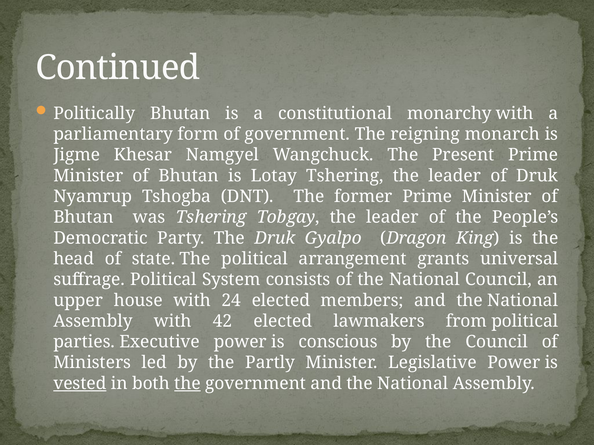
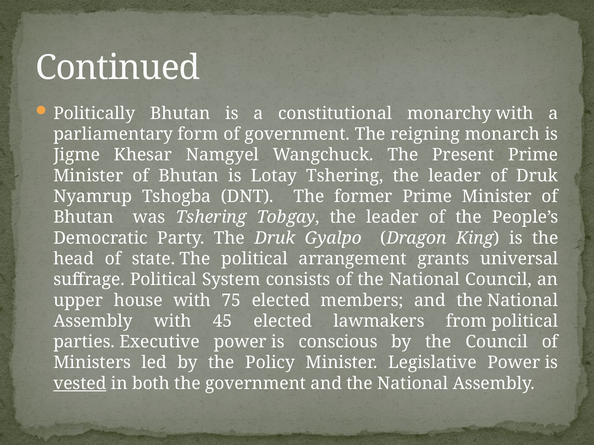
24: 24 -> 75 (231, 301)
42: 42 -> 45 (223, 321)
Partly: Partly -> Policy (270, 363)
the underline: present -> none (187, 384)
